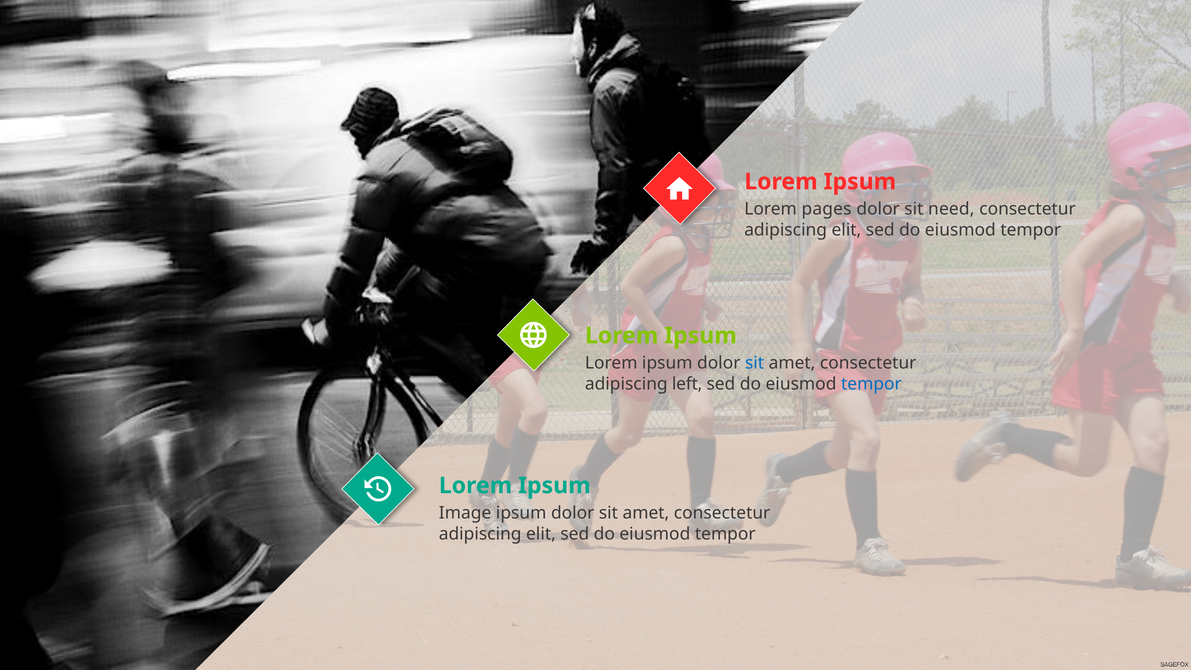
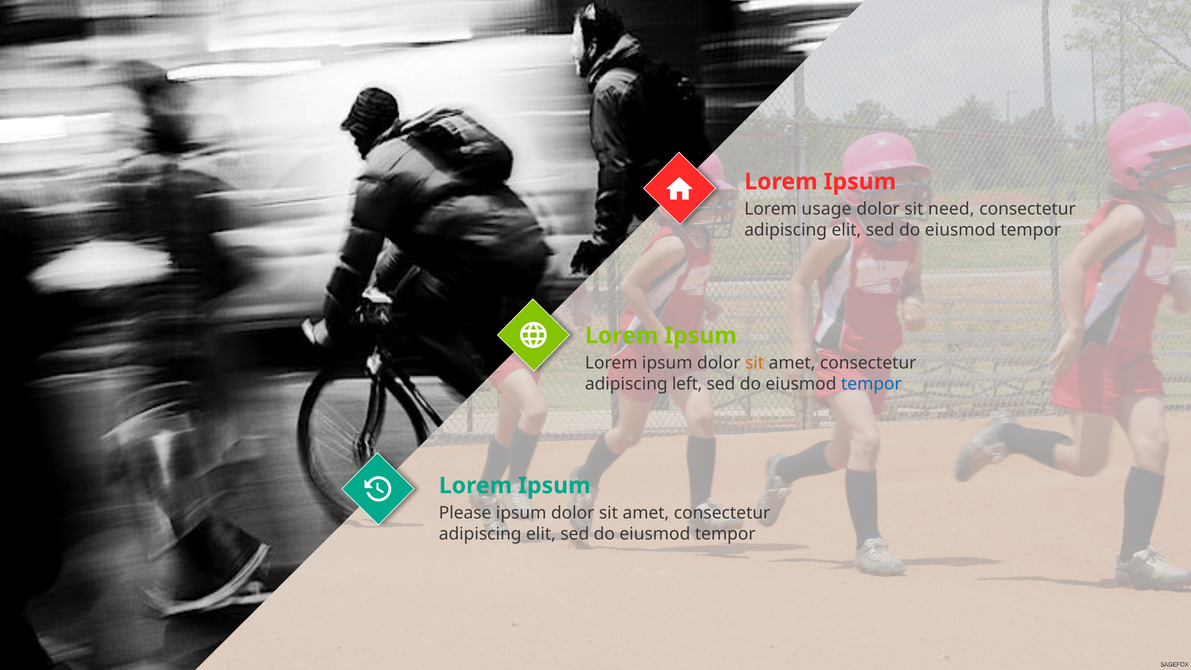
pages: pages -> usage (826, 209)
sit colour: blue -> orange (755, 363)
Image: Image -> Please (465, 513)
